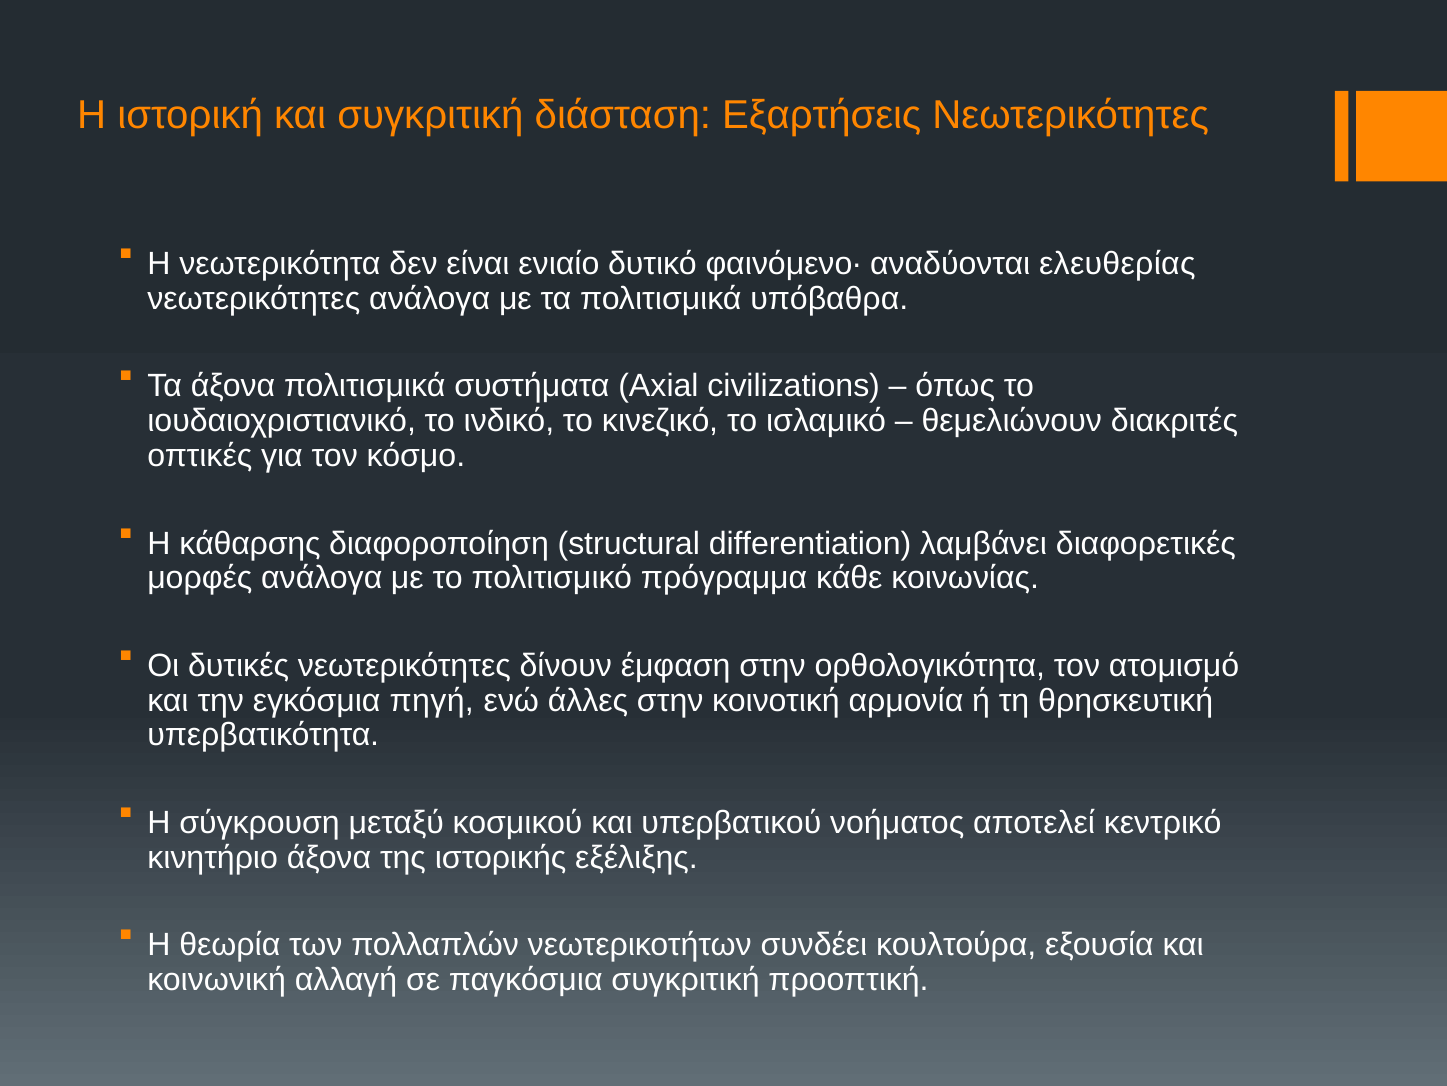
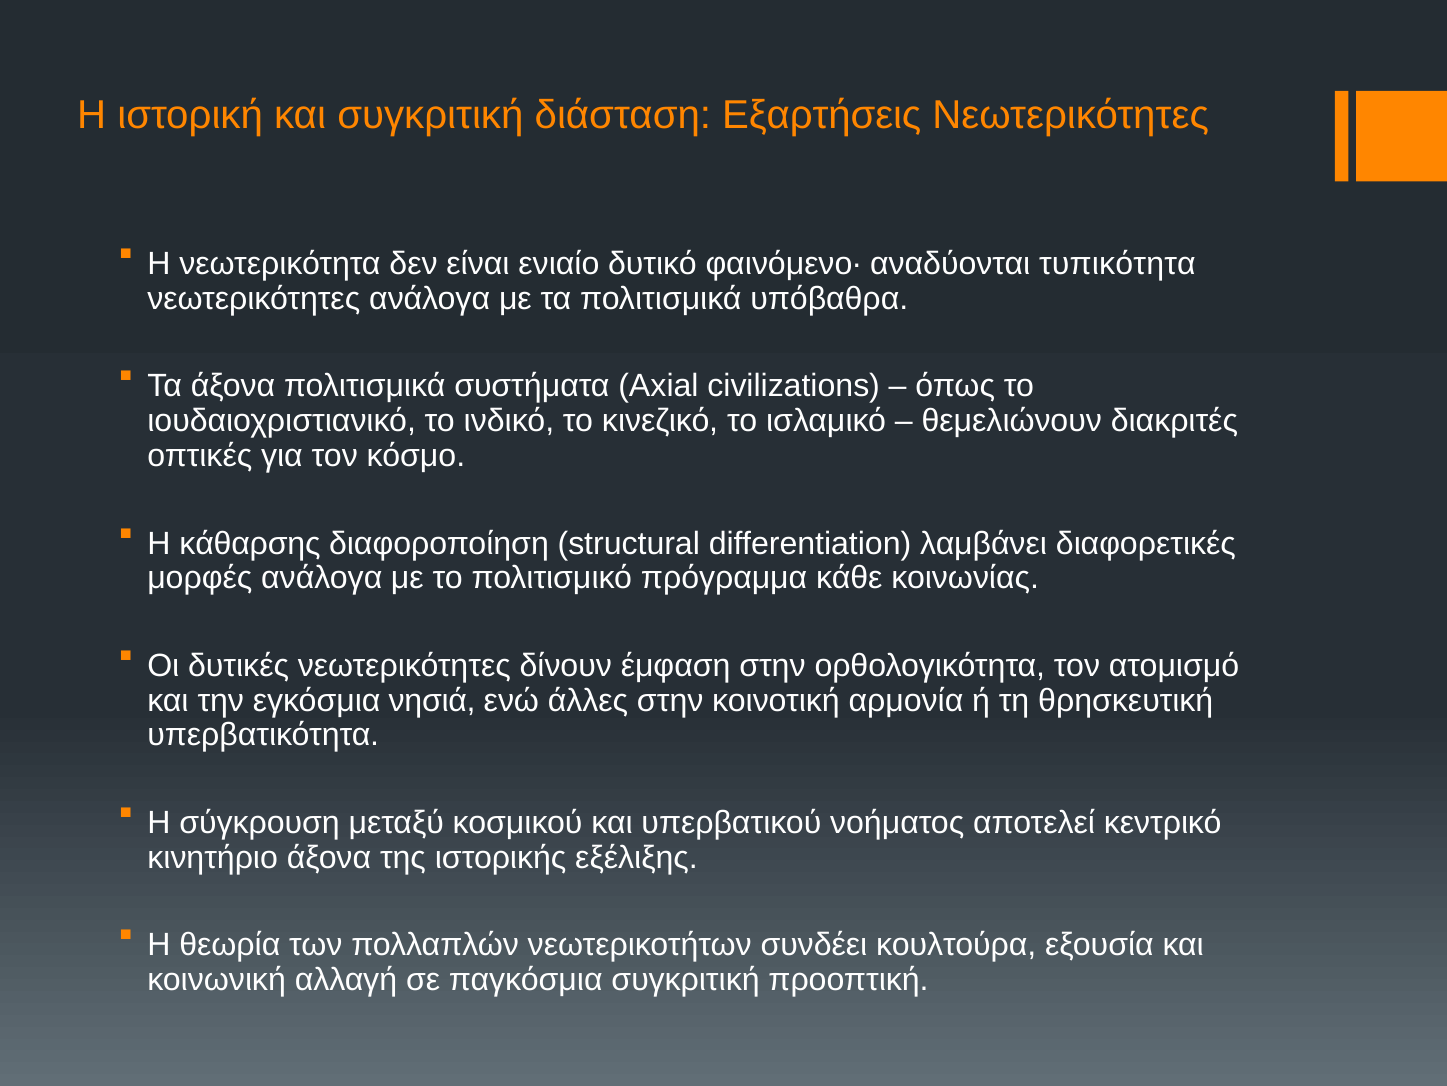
ελευθερίας: ελευθερίας -> τυπικότητα (1117, 264)
πηγή: πηγή -> νησιά (432, 700)
